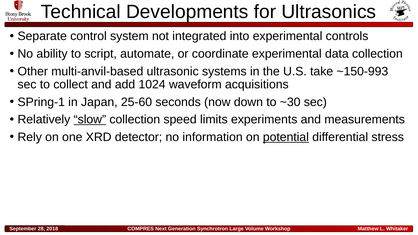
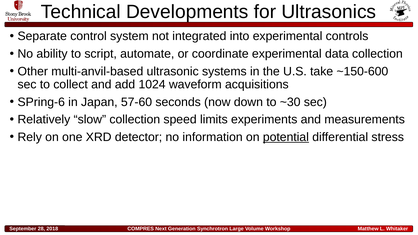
~150-993: ~150-993 -> ~150-600 (362, 71)
SPring-1: SPring-1 -> SPring-6 (41, 102)
25-60: 25-60 -> 57-60 (137, 102)
slow underline: present -> none (90, 120)
